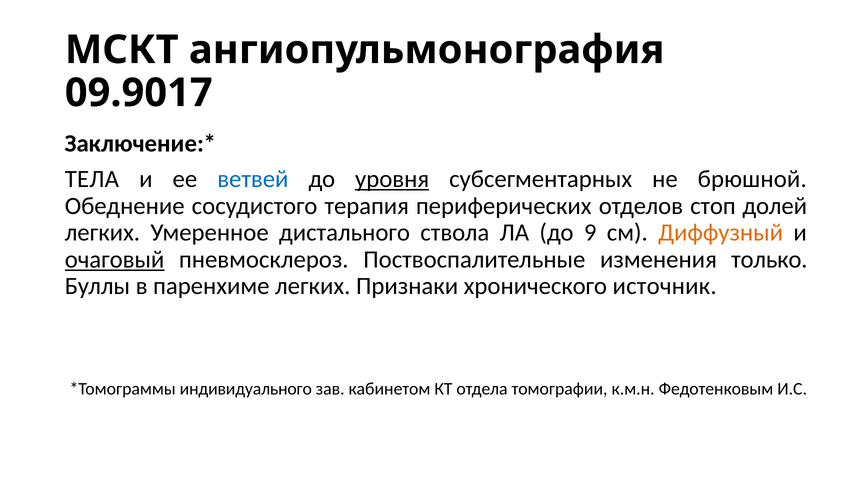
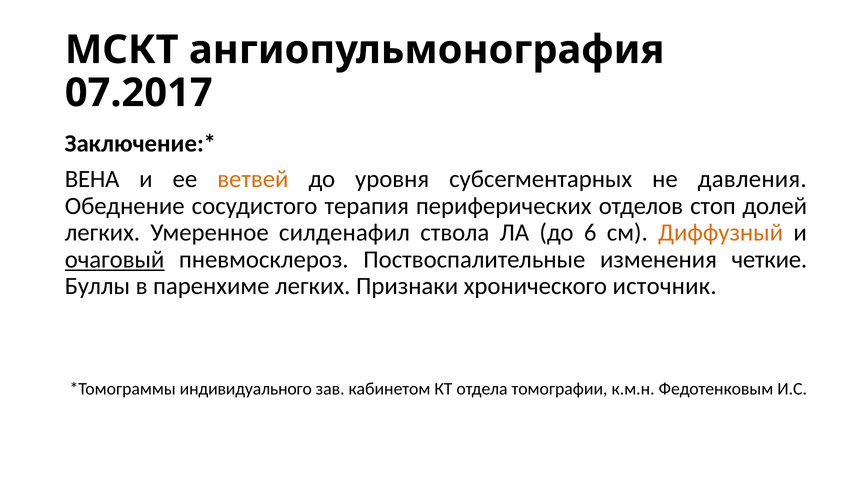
09.9017: 09.9017 -> 07.2017 (139, 93)
ТЕЛА: ТЕЛА -> ВЕНА (92, 179)
ветвей colour: blue -> orange (253, 179)
уровня underline: present -> none (392, 179)
брюшной: брюшной -> давления (752, 179)
дистального: дистального -> силденафил (344, 233)
9: 9 -> 6 (590, 233)
только: только -> четкие (769, 259)
